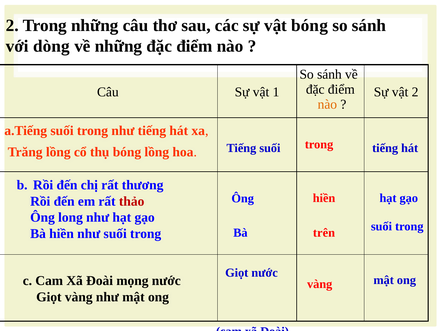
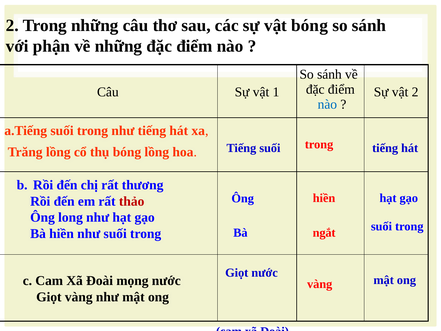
dòng: dòng -> phận (52, 46)
nào colour: orange -> blue (327, 104)
trên: trên -> ngắt (324, 233)
